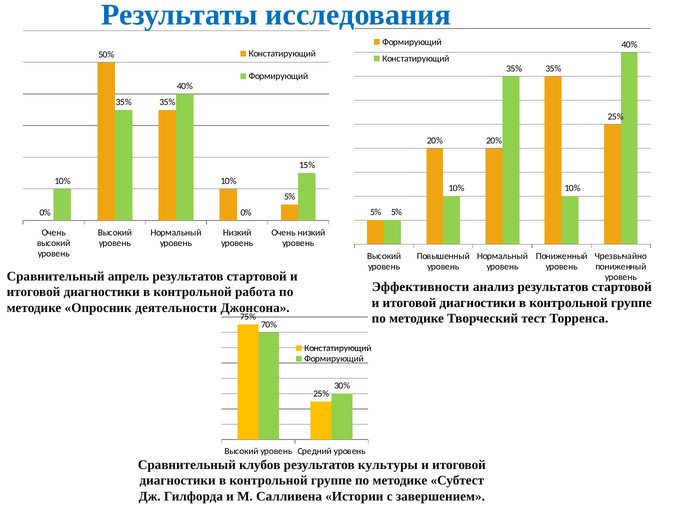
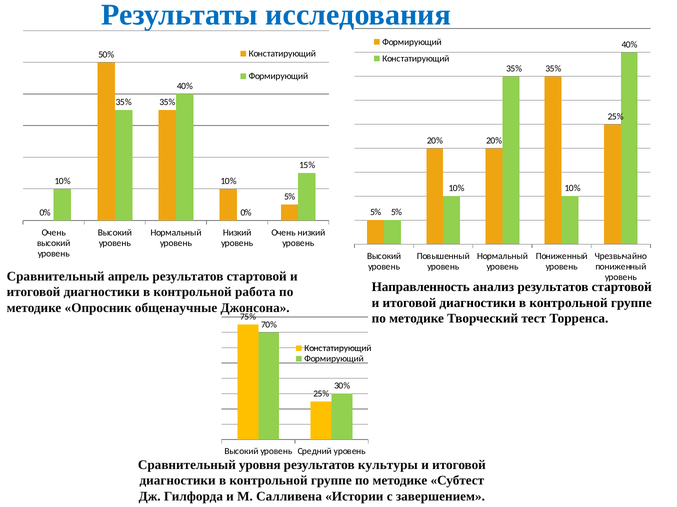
Эффективности: Эффективности -> Направленность (421, 287)
деятельности: деятельности -> общенаучные (176, 308)
клубов: клубов -> уровня (260, 465)
